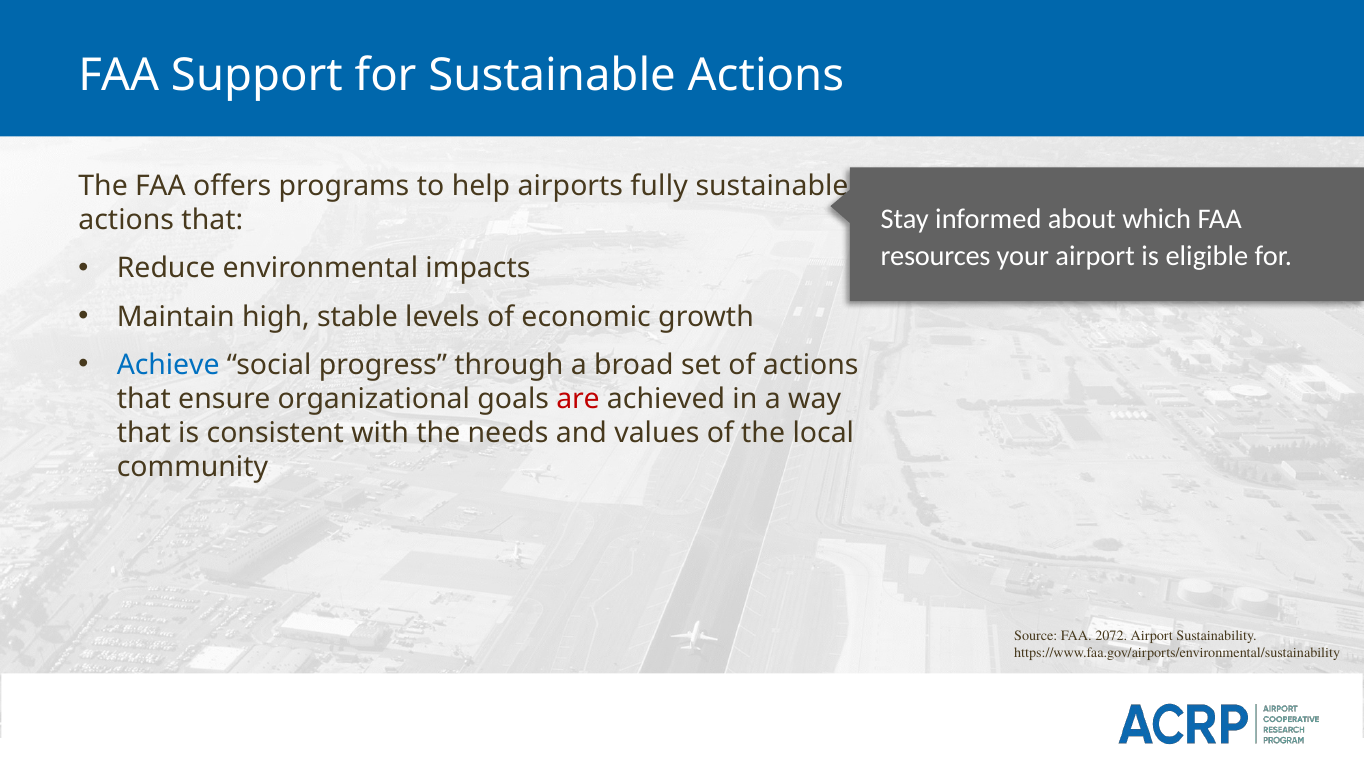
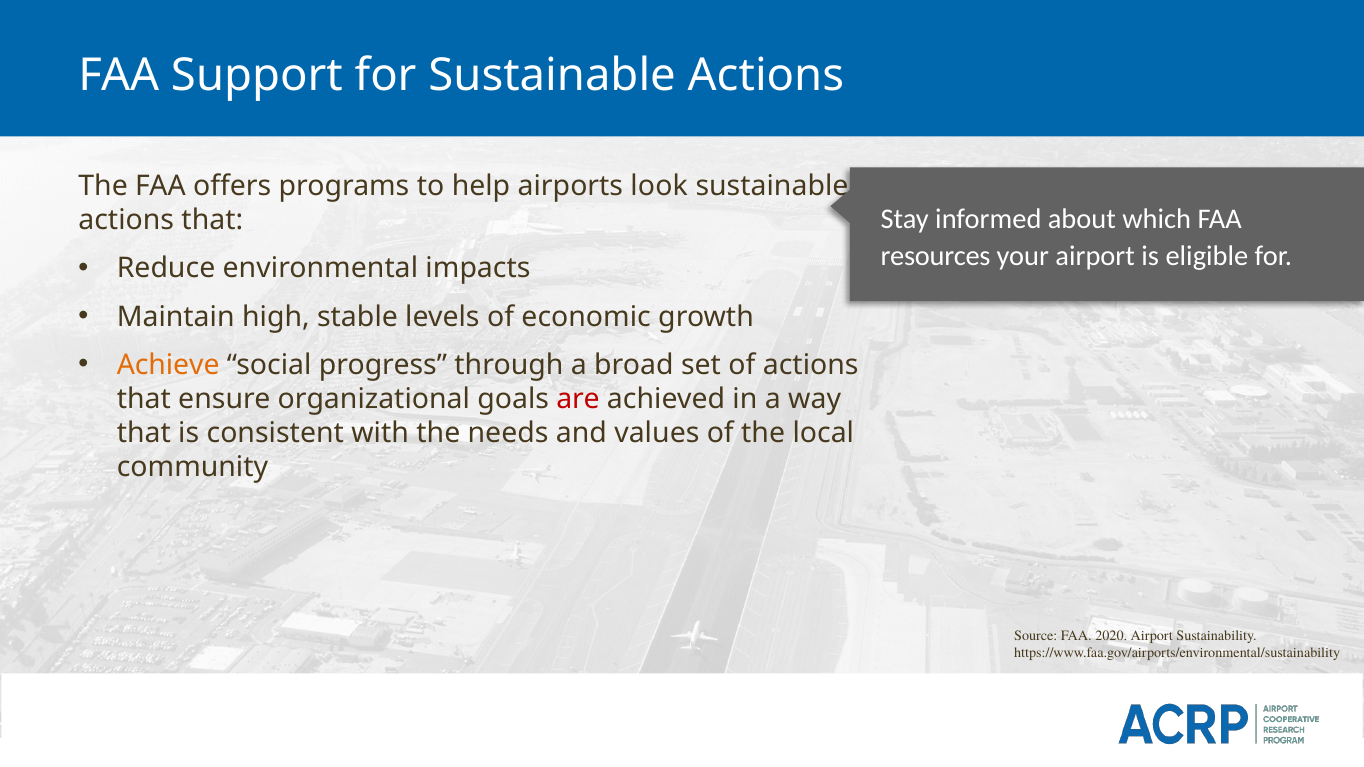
fully: fully -> look (659, 186)
Achieve colour: blue -> orange (168, 365)
2072: 2072 -> 2020 (1111, 636)
